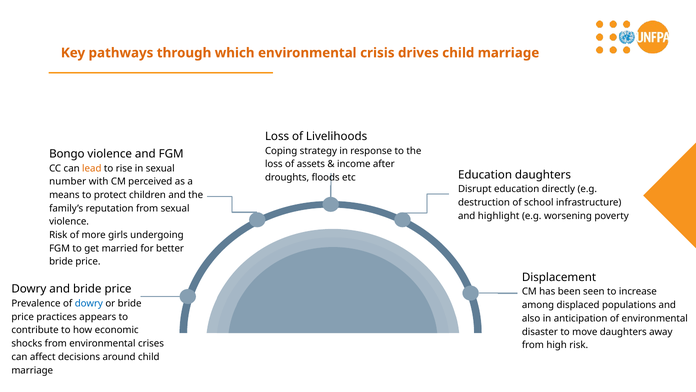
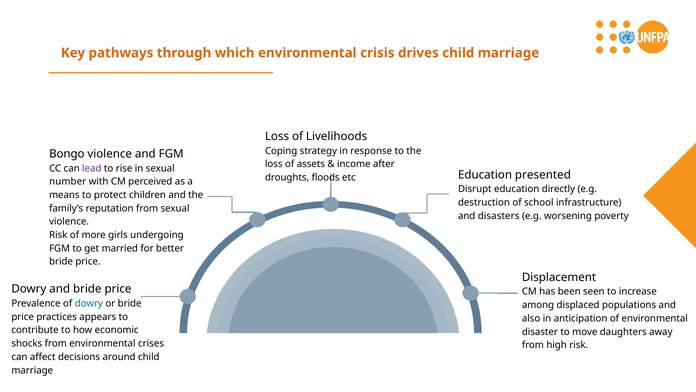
lead colour: orange -> purple (92, 168)
Education daughters: daughters -> presented (543, 175)
highlight: highlight -> disasters (499, 216)
